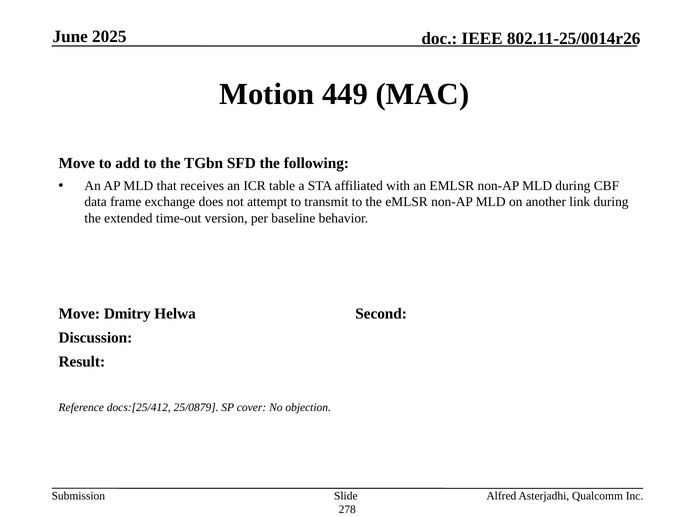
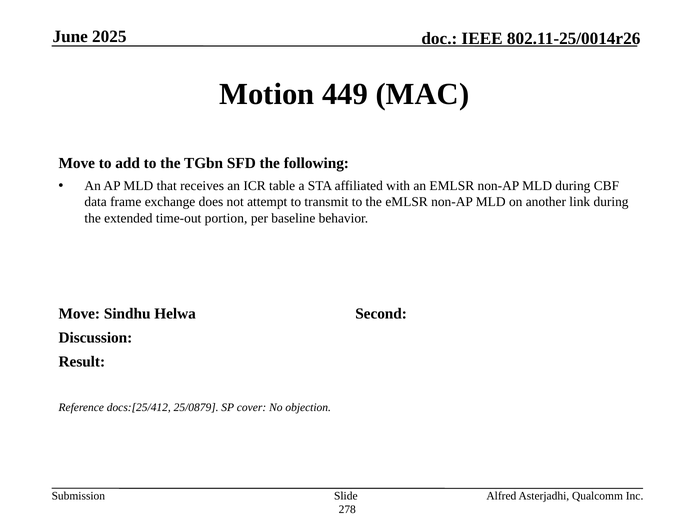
version: version -> portion (226, 218)
Dmitry: Dmitry -> Sindhu (127, 313)
